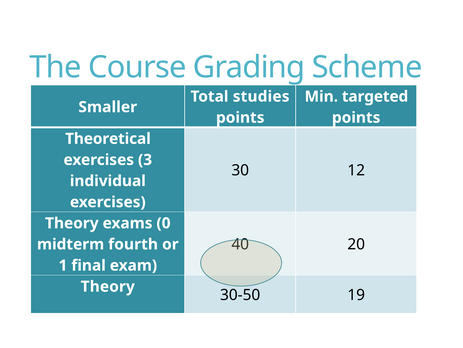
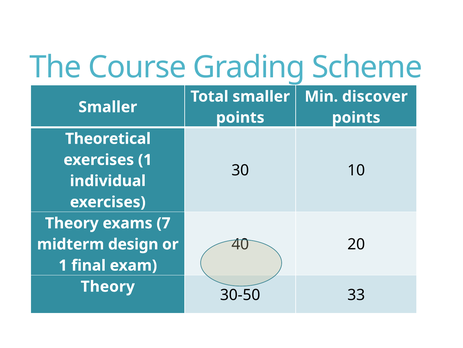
Total studies: studies -> smaller (261, 96)
targeted: targeted -> discover (375, 96)
exercises 3: 3 -> 1 (145, 160)
12: 12 -> 10 (356, 170)
0: 0 -> 7 (163, 223)
fourth: fourth -> design (133, 244)
19: 19 -> 33 (356, 295)
